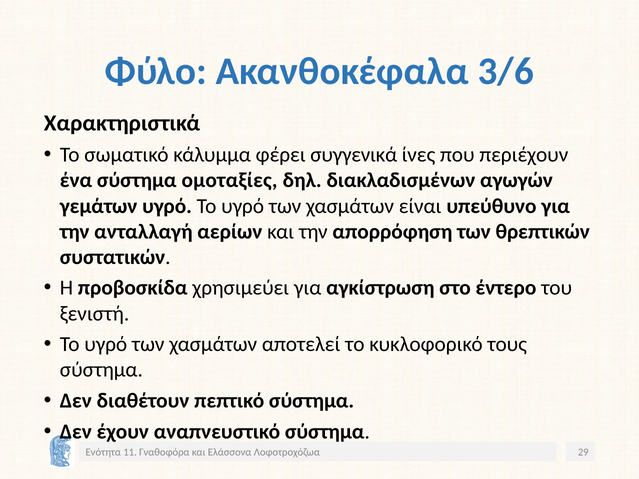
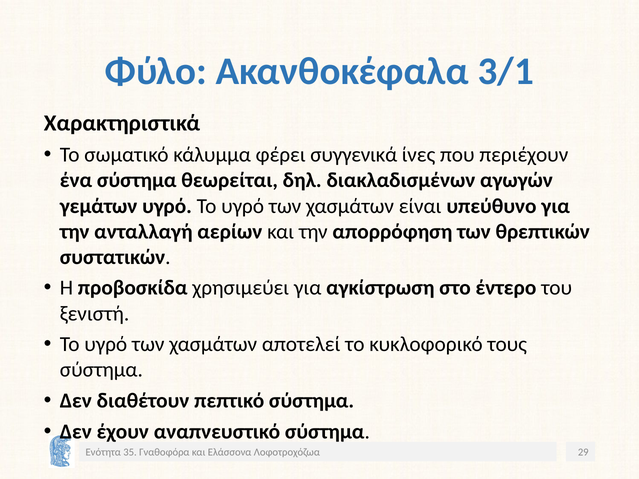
3/6: 3/6 -> 3/1 (506, 72)
ομοταξίες: ομοταξίες -> θεωρείται (230, 181)
11: 11 -> 35 (130, 453)
